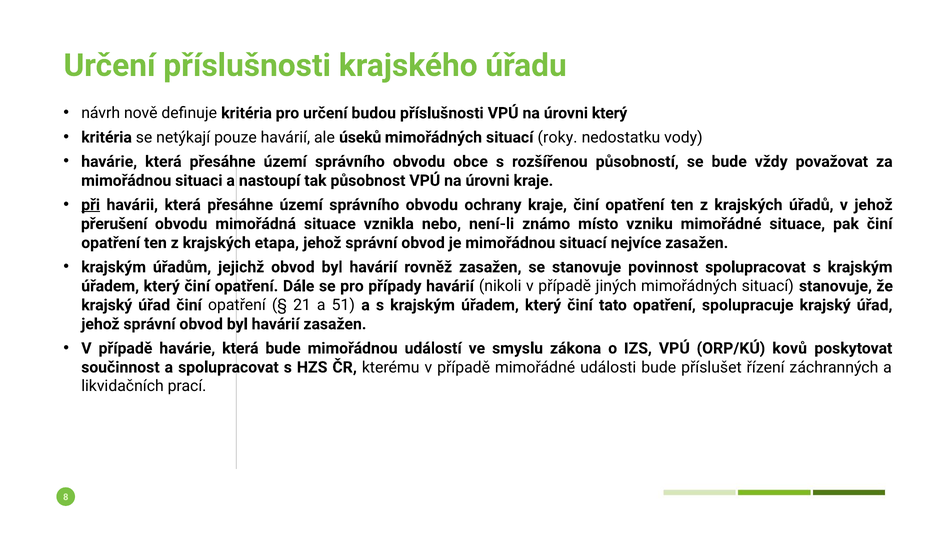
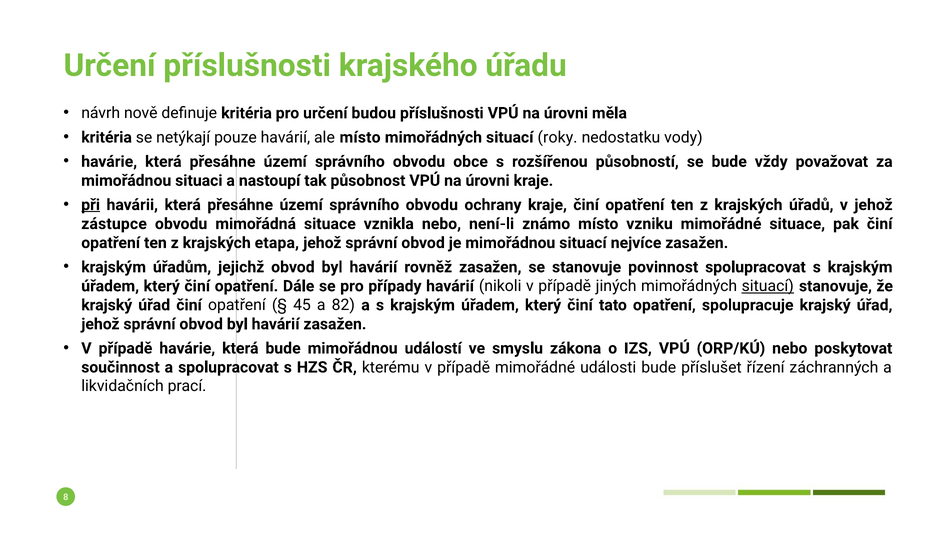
úrovni který: který -> měla (609, 113)
ale úseků: úseků -> místo (360, 137)
přerušení: přerušení -> zástupce (114, 224)
situací underline: none -> present (768, 286)
21: 21 -> 45 (302, 305)
51: 51 -> 82 (343, 305)
ORP/KÚ kovů: kovů -> nebo (790, 348)
